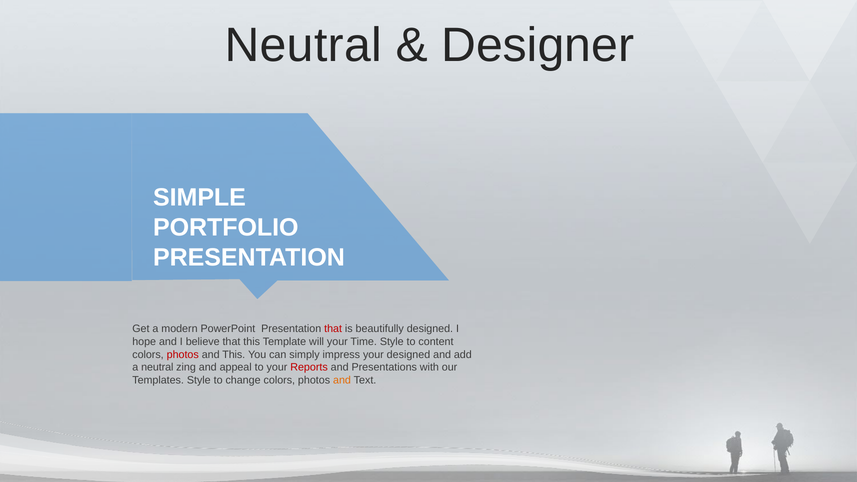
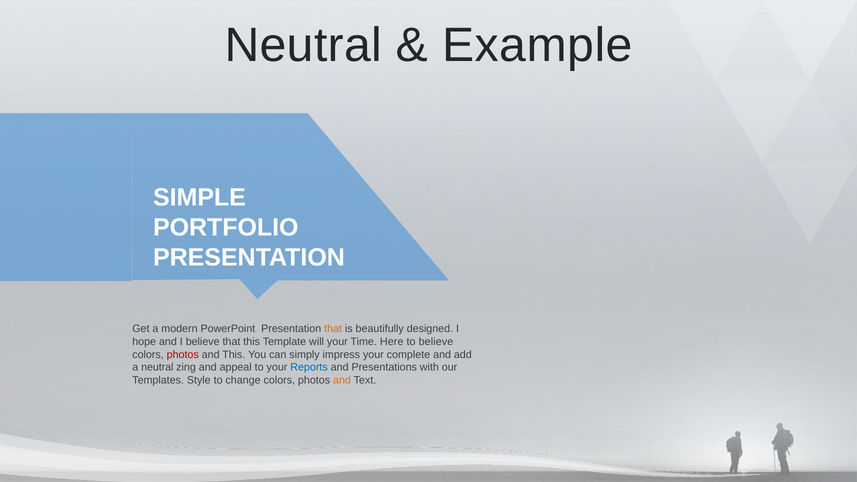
Designer: Designer -> Example (537, 45)
that colour: red -> orange (333, 329)
Time Style: Style -> Here (392, 342)
to content: content -> believe (436, 342)
your designed: designed -> complete (408, 355)
Reports colour: red -> blue (309, 367)
